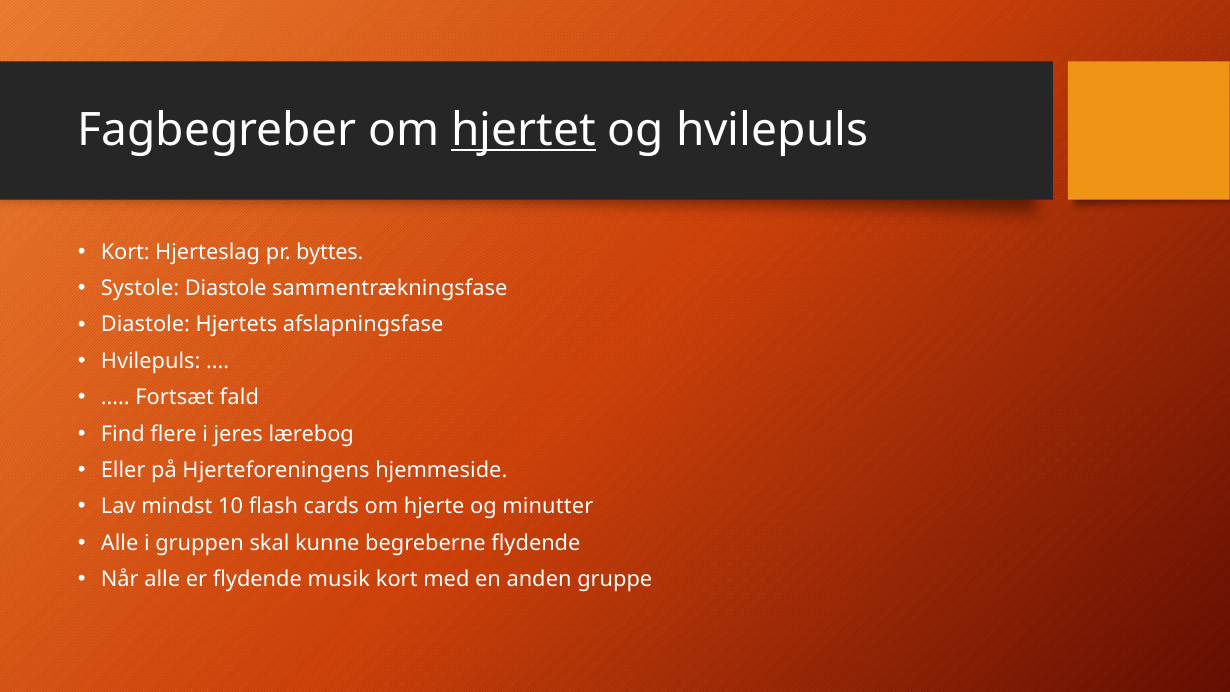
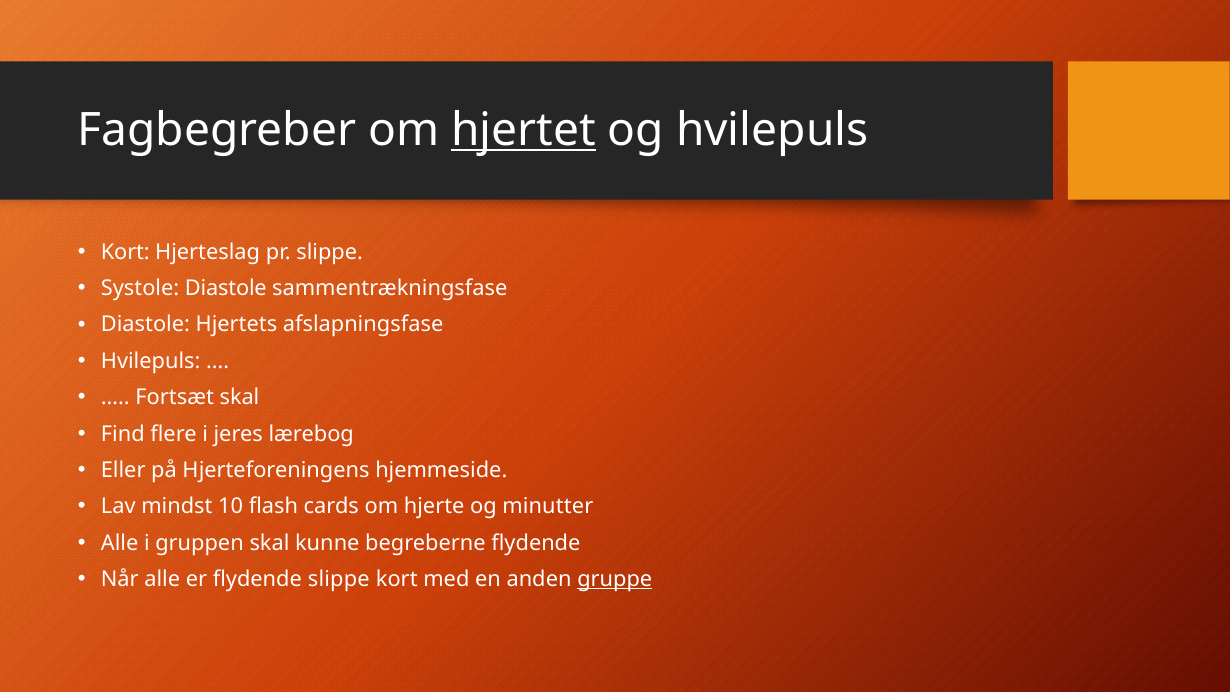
pr byttes: byttes -> slippe (330, 252)
Fortsæt fald: fald -> skal (239, 397)
flydende musik: musik -> slippe (339, 579)
gruppe underline: none -> present (615, 579)
